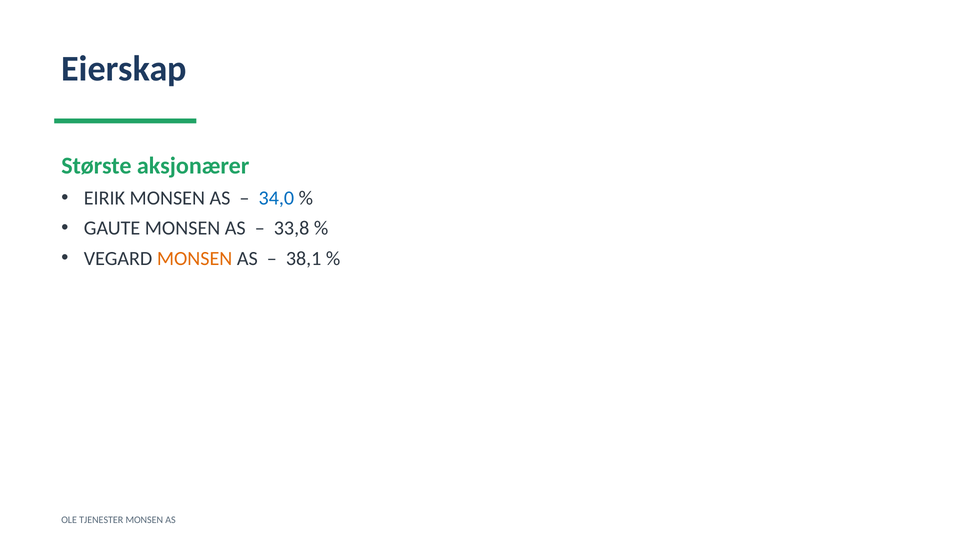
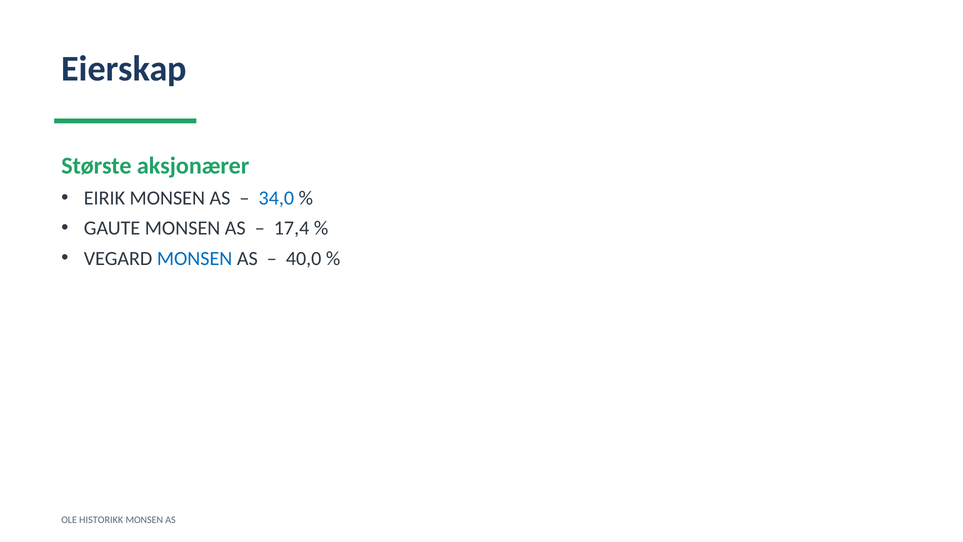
33,8: 33,8 -> 17,4 (292, 228)
MONSEN colour: orange -> blue (195, 258)
38,1: 38,1 -> 40,0 (304, 258)
TJENESTER: TJENESTER -> HISTORIKK (101, 520)
